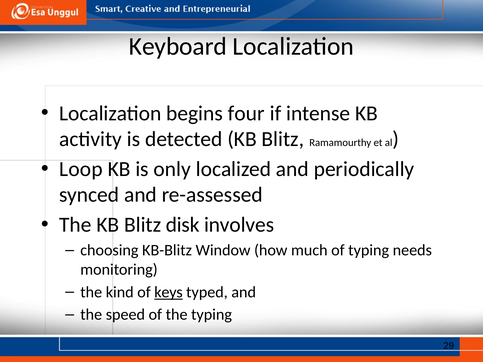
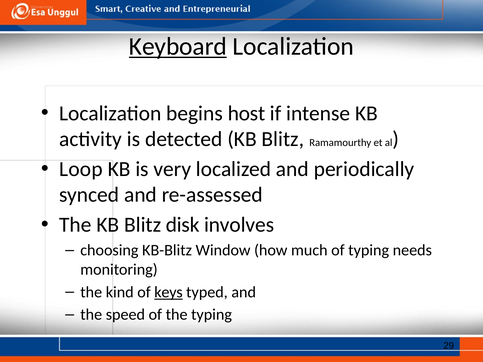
Keyboard underline: none -> present (178, 46)
four: four -> host (246, 113)
only: only -> very (172, 169)
